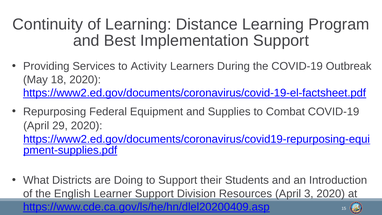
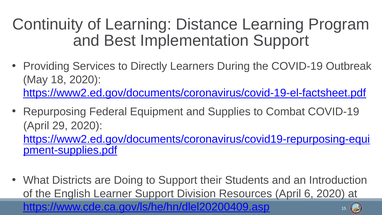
Activity: Activity -> Directly (149, 66)
3: 3 -> 6 (309, 194)
